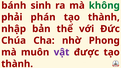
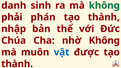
bánh: bánh -> danh (14, 5)
nhờ Phong: Phong -> Không (104, 41)
vật colour: purple -> blue (62, 52)
